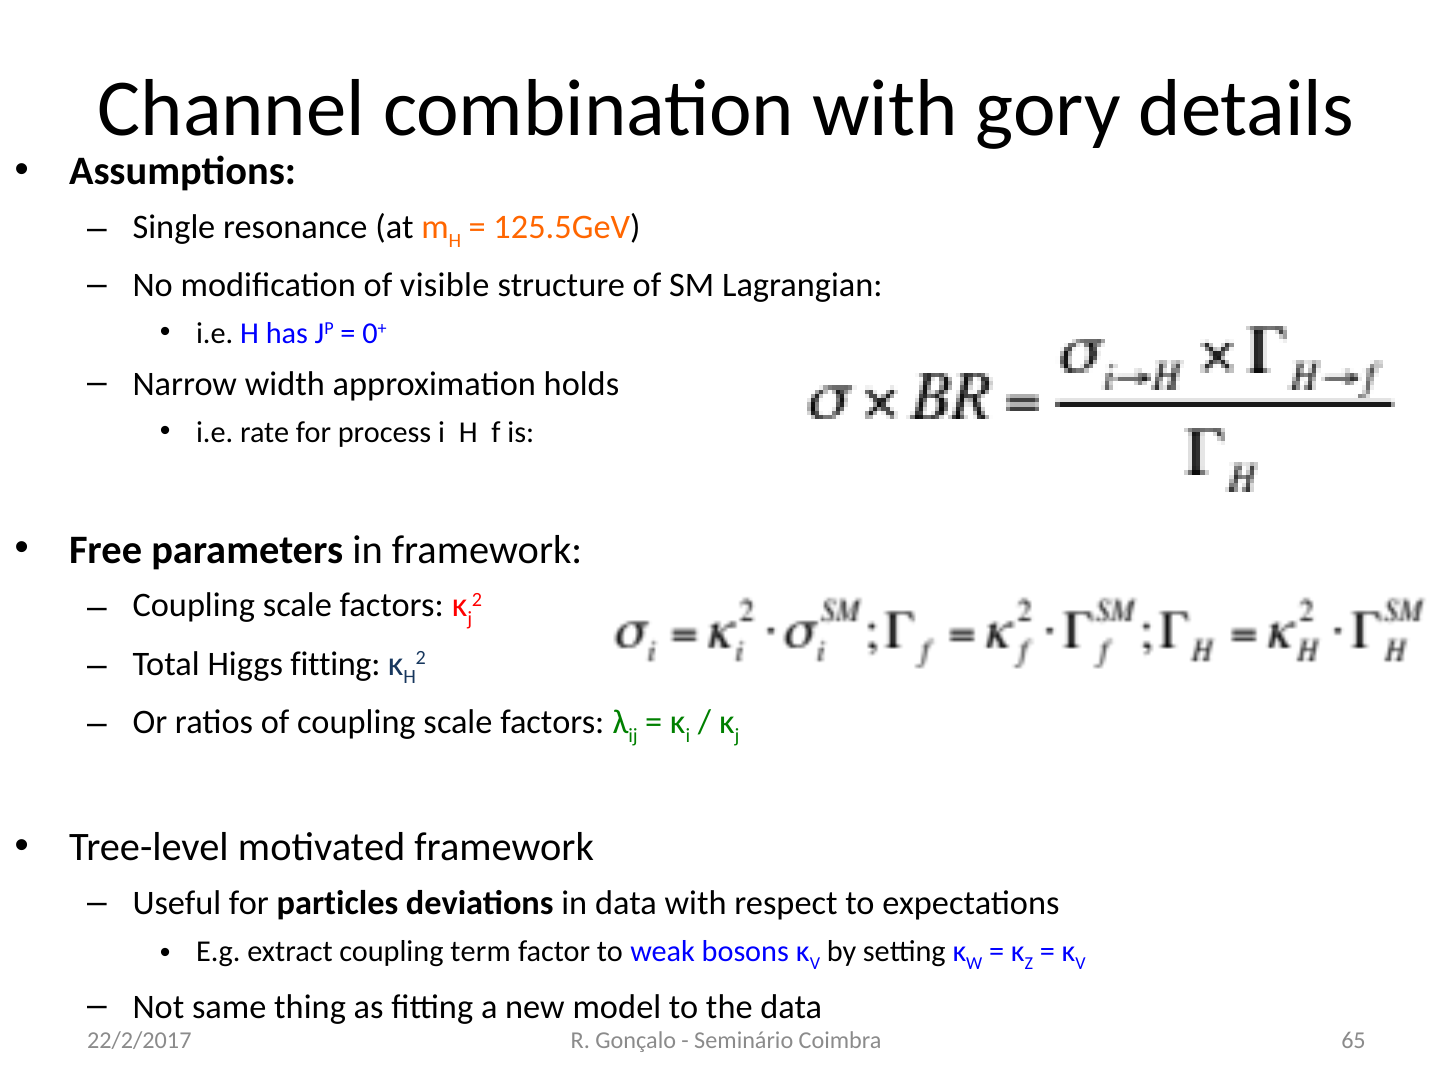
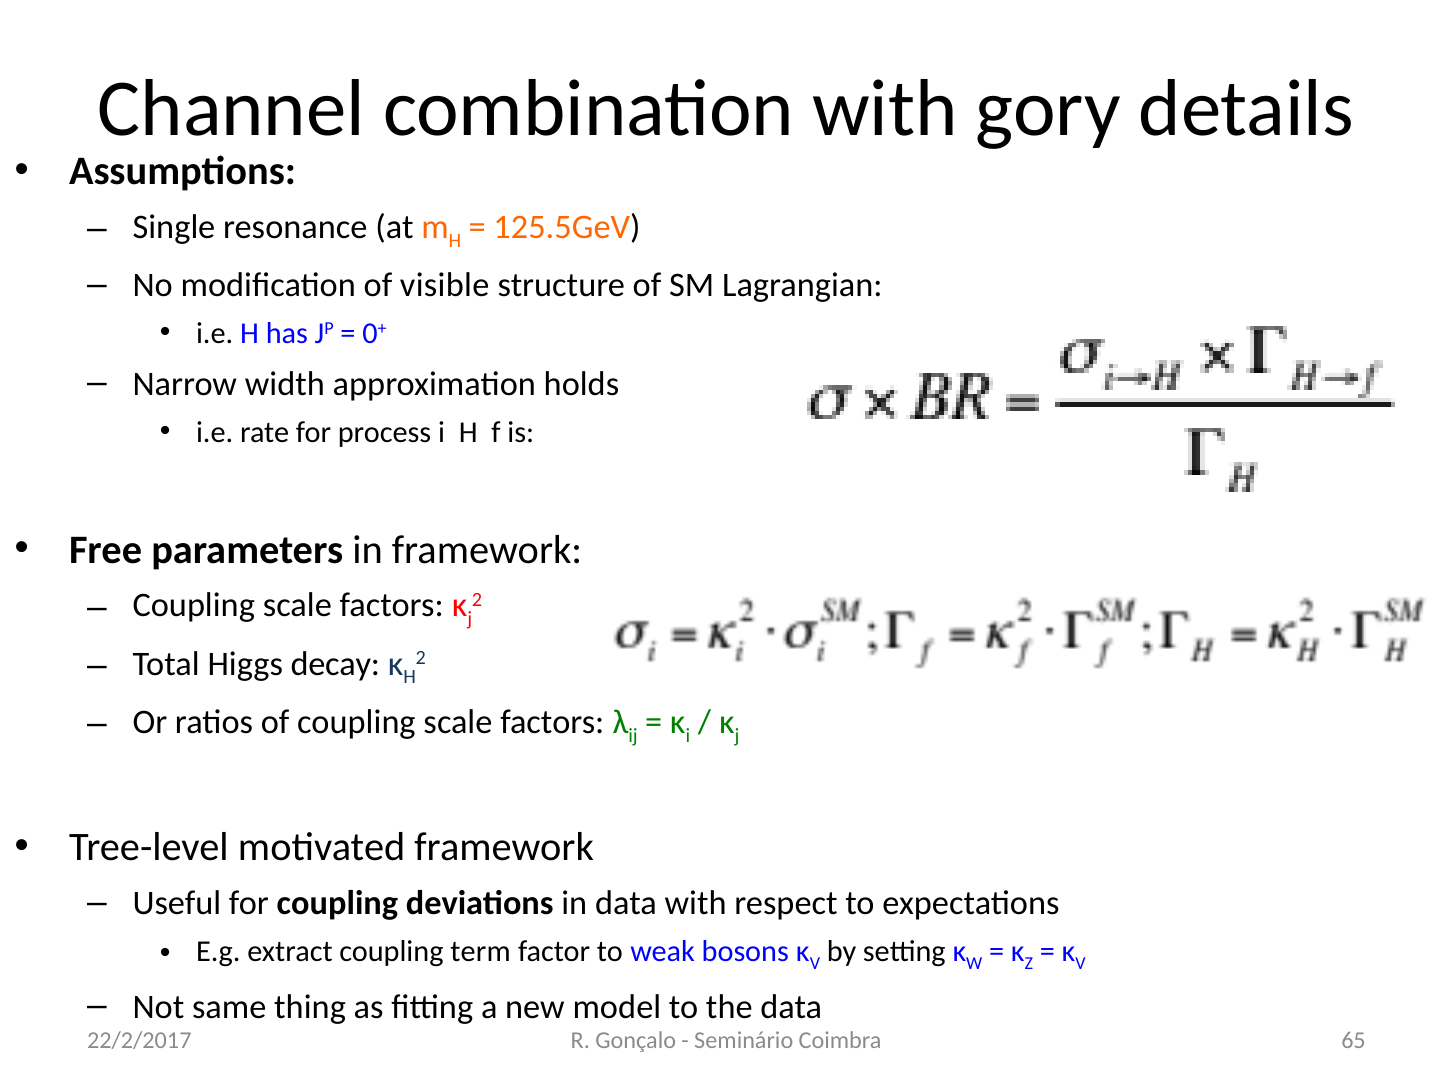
Higgs fitting: fitting -> decay (335, 664)
for particles: particles -> coupling (337, 903)
